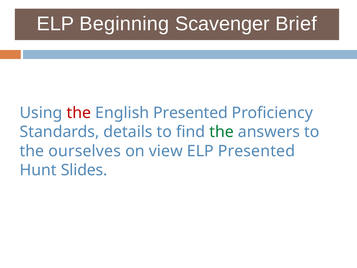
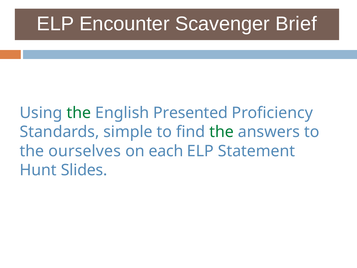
Beginning: Beginning -> Encounter (124, 24)
the colour: red -> green (79, 113)
details: details -> simple (128, 132)
view: view -> each (166, 151)
ELP Presented: Presented -> Statement (257, 151)
